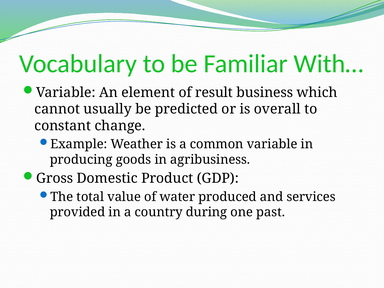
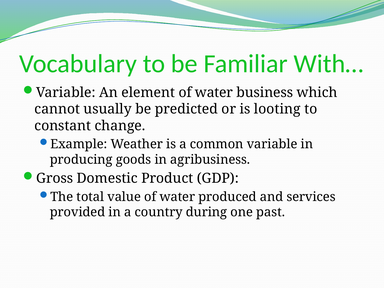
element of result: result -> water (214, 92)
overall: overall -> looting (277, 109)
